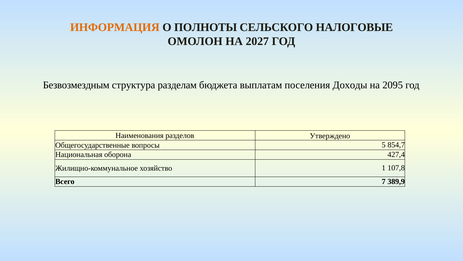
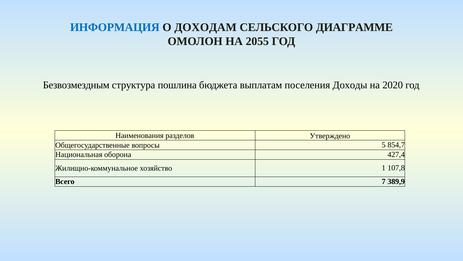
ИНФОРМАЦИЯ colour: orange -> blue (115, 27)
ПОЛНОТЫ: ПОЛНОТЫ -> ДОХОДАМ (206, 27)
НАЛОГОВЫЕ: НАЛОГОВЫЕ -> ДИАГРАММЕ (354, 27)
2027: 2027 -> 2055 (257, 41)
разделам: разделам -> пошлина (177, 85)
2095: 2095 -> 2020 (393, 85)
